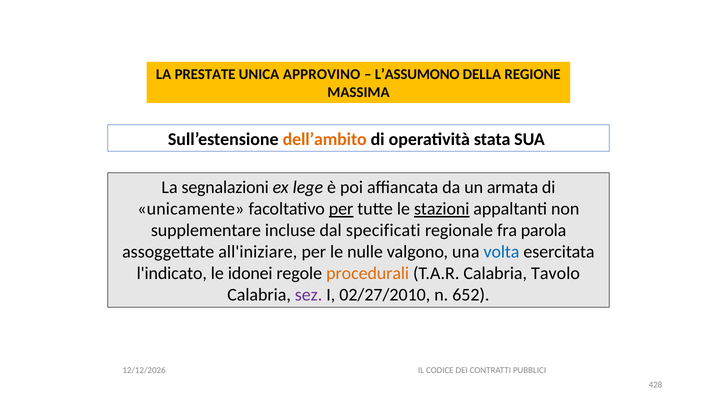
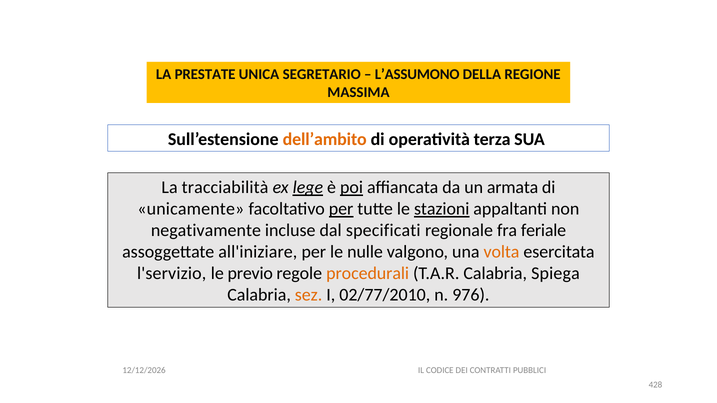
APPROVINO: APPROVINO -> SEGRETARIO (322, 75)
stata: stata -> terza (492, 139)
segnalazioni: segnalazioni -> tracciabilità (225, 188)
lege underline: none -> present (308, 188)
poi underline: none -> present (352, 188)
supplementare: supplementare -> negativamente (206, 231)
parola: parola -> feriale (544, 231)
volta colour: blue -> orange (502, 252)
l'indicato: l'indicato -> l'servizio (172, 274)
idonei: idonei -> previo (250, 274)
Tavolo: Tavolo -> Spiega (555, 274)
sez colour: purple -> orange (309, 295)
02/27/2010: 02/27/2010 -> 02/77/2010 (385, 295)
652: 652 -> 976 (471, 295)
